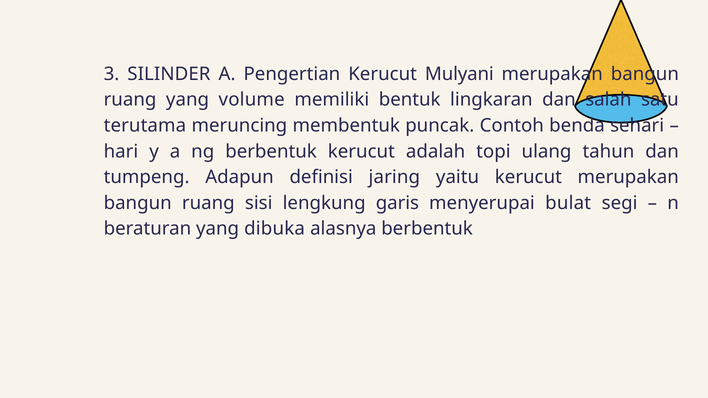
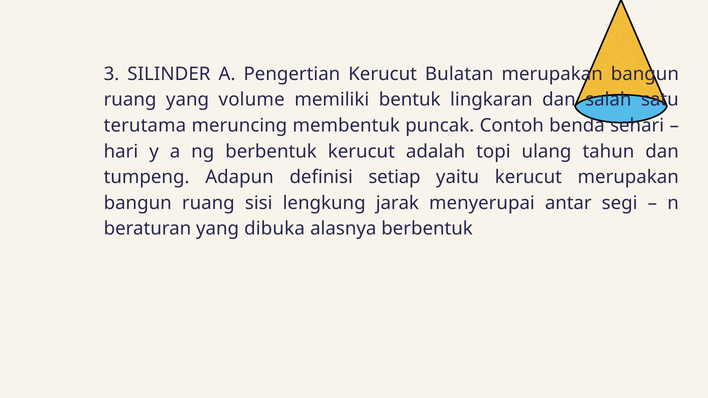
Mulyani: Mulyani -> Bulatan (459, 74)
jaring: jaring -> setiap (395, 177)
garis: garis -> jarak (397, 203)
bulat: bulat -> antar (568, 203)
